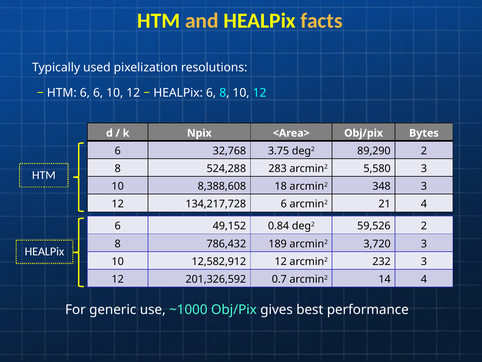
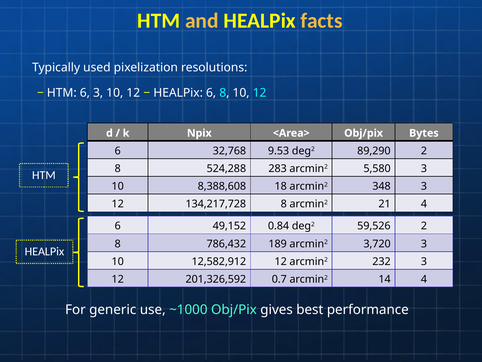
6 6: 6 -> 3 (98, 93)
3.75: 3.75 -> 9.53 (279, 151)
134,217,728 6: 6 -> 8 (284, 204)
